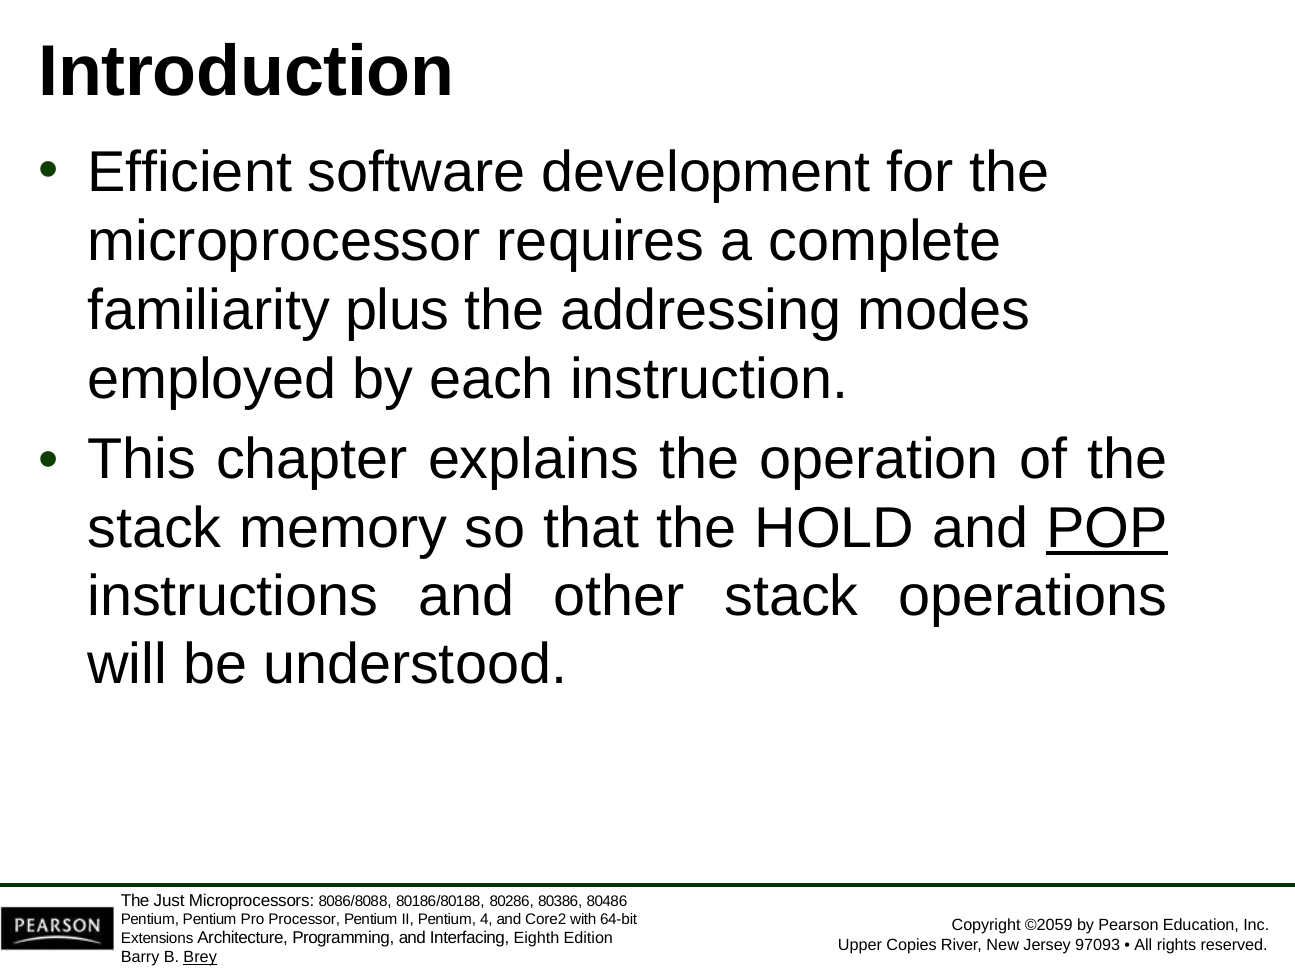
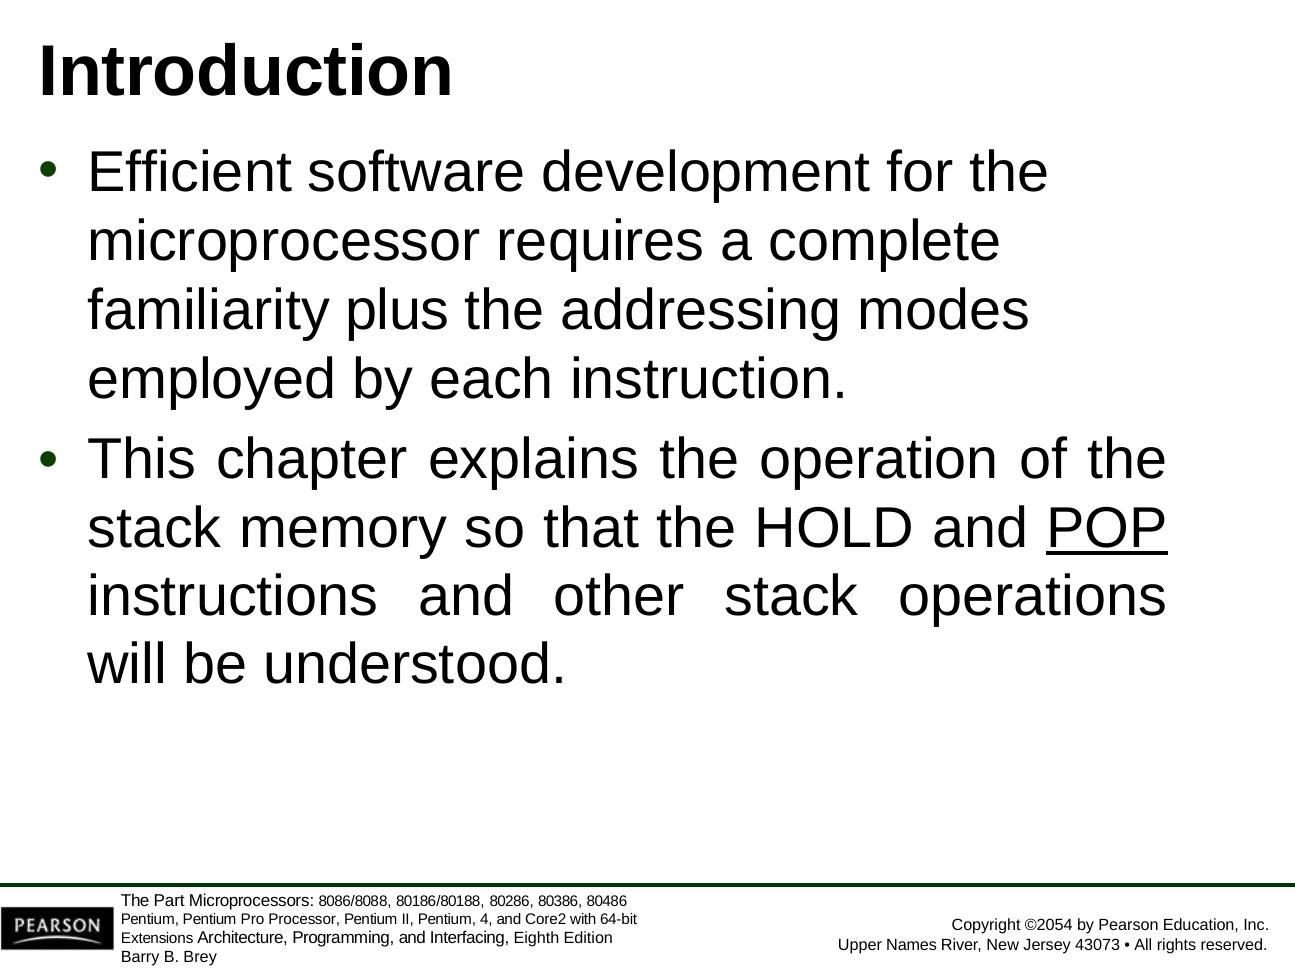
Just: Just -> Part (169, 901)
©2059: ©2059 -> ©2054 (1049, 925)
Copies: Copies -> Names (912, 945)
97093: 97093 -> 43073 (1098, 945)
Brey underline: present -> none (200, 958)
